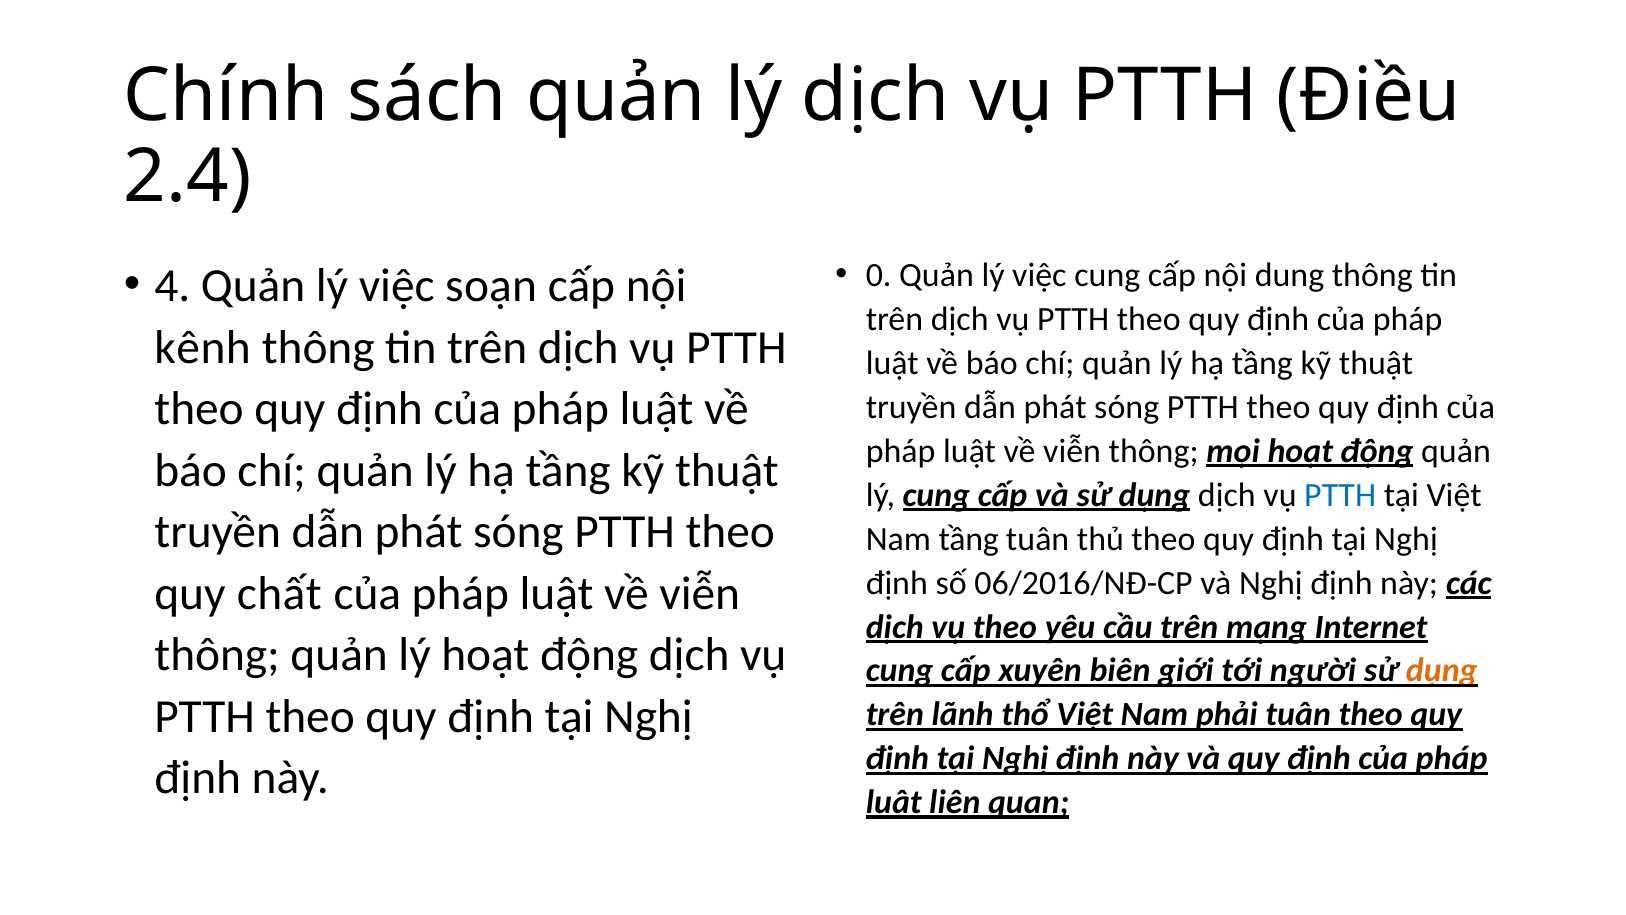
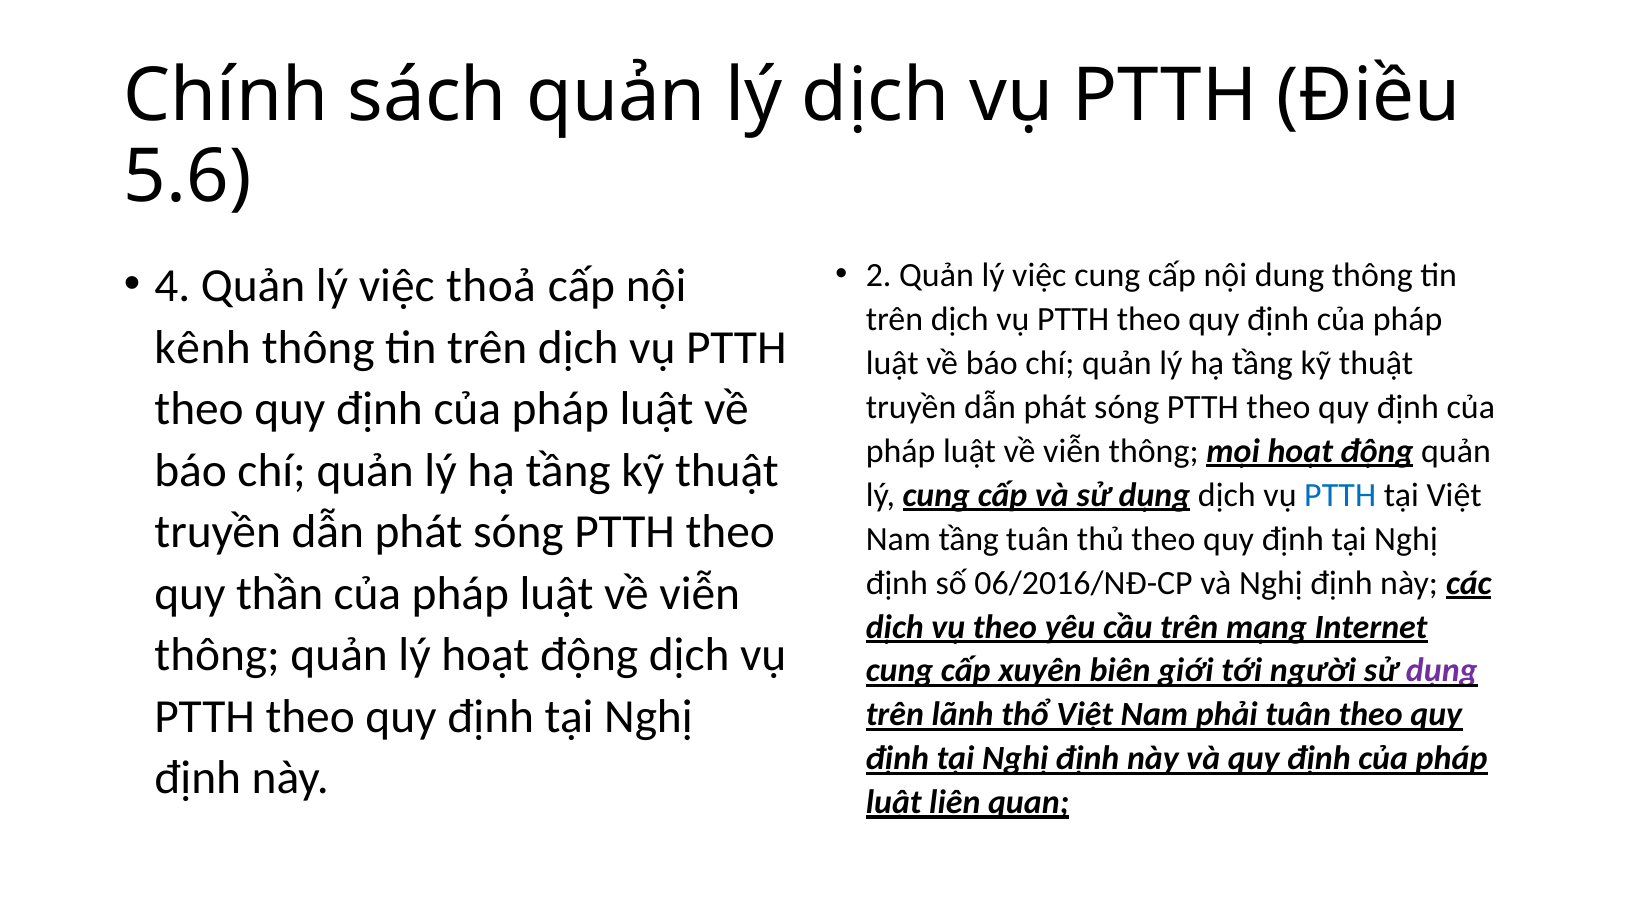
2.4: 2.4 -> 5.6 (188, 177)
0: 0 -> 2 (879, 275)
soạn: soạn -> thoả (491, 286)
chất: chất -> thần (280, 593)
dụng colour: orange -> purple (1442, 670)
